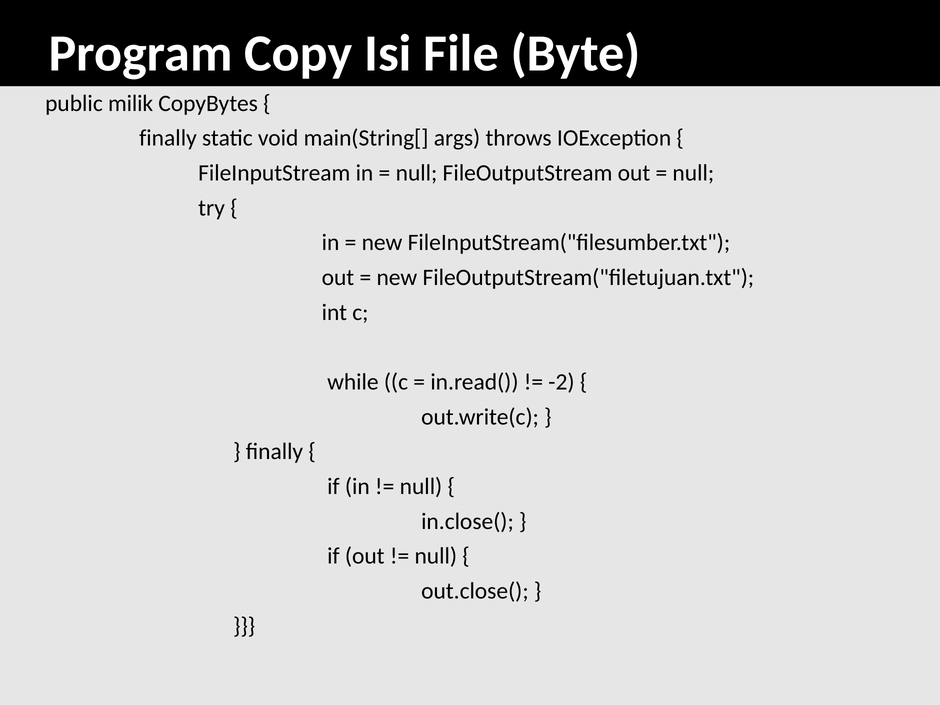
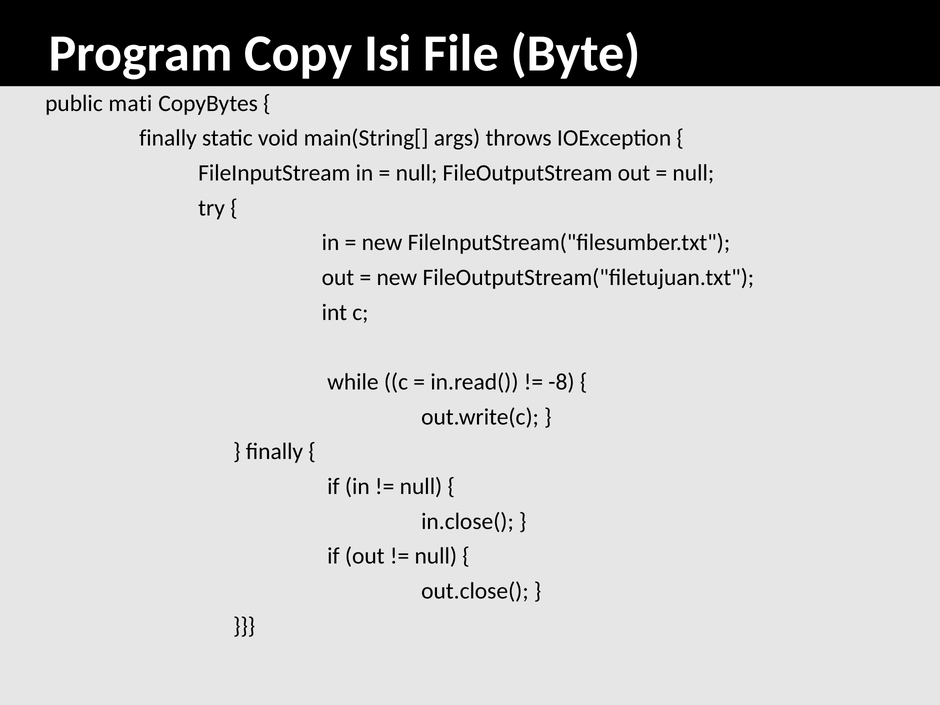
milik: milik -> mati (130, 103)
-2: -2 -> -8 (561, 382)
